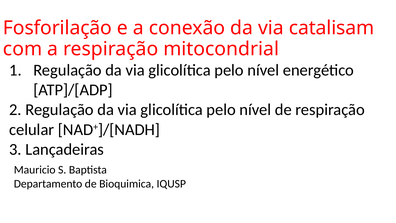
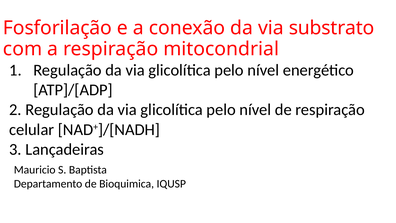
catalisam: catalisam -> substrato (332, 28)
